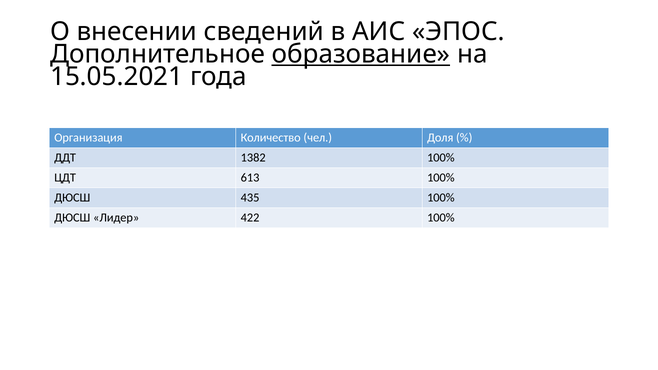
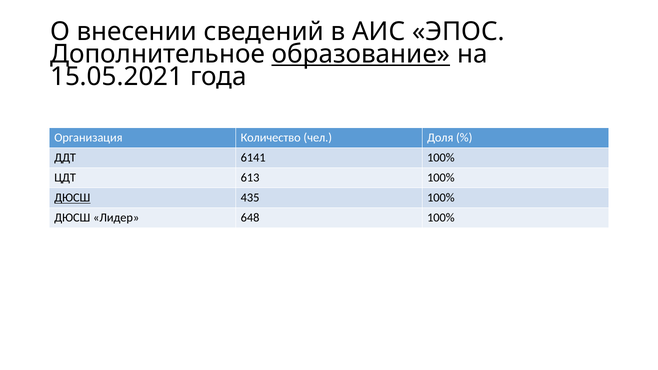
1382: 1382 -> 6141 (253, 158)
ДЮСШ underline: none -> present (72, 198)
422: 422 -> 648 (250, 218)
